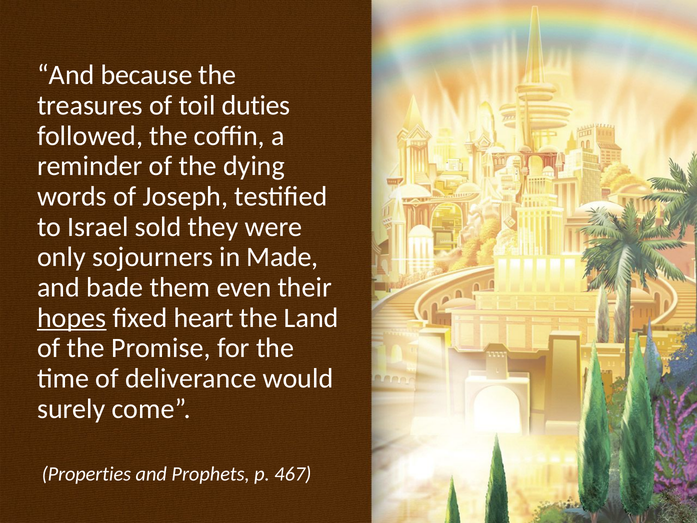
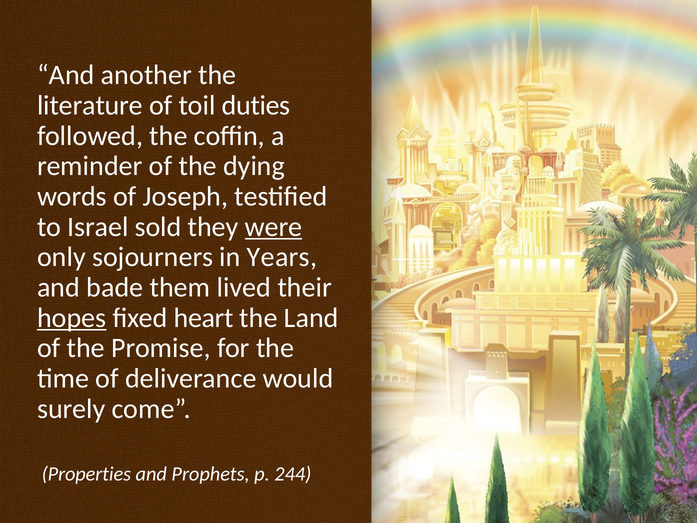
because: because -> another (146, 75)
treasures: treasures -> literature (90, 105)
were underline: none -> present (274, 227)
Made: Made -> Years (282, 257)
even: even -> lived (244, 287)
467: 467 -> 244 (293, 474)
